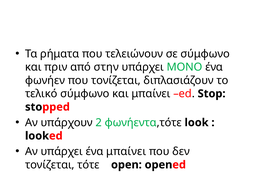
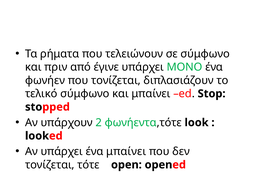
στην: στην -> έγινε (106, 67)
